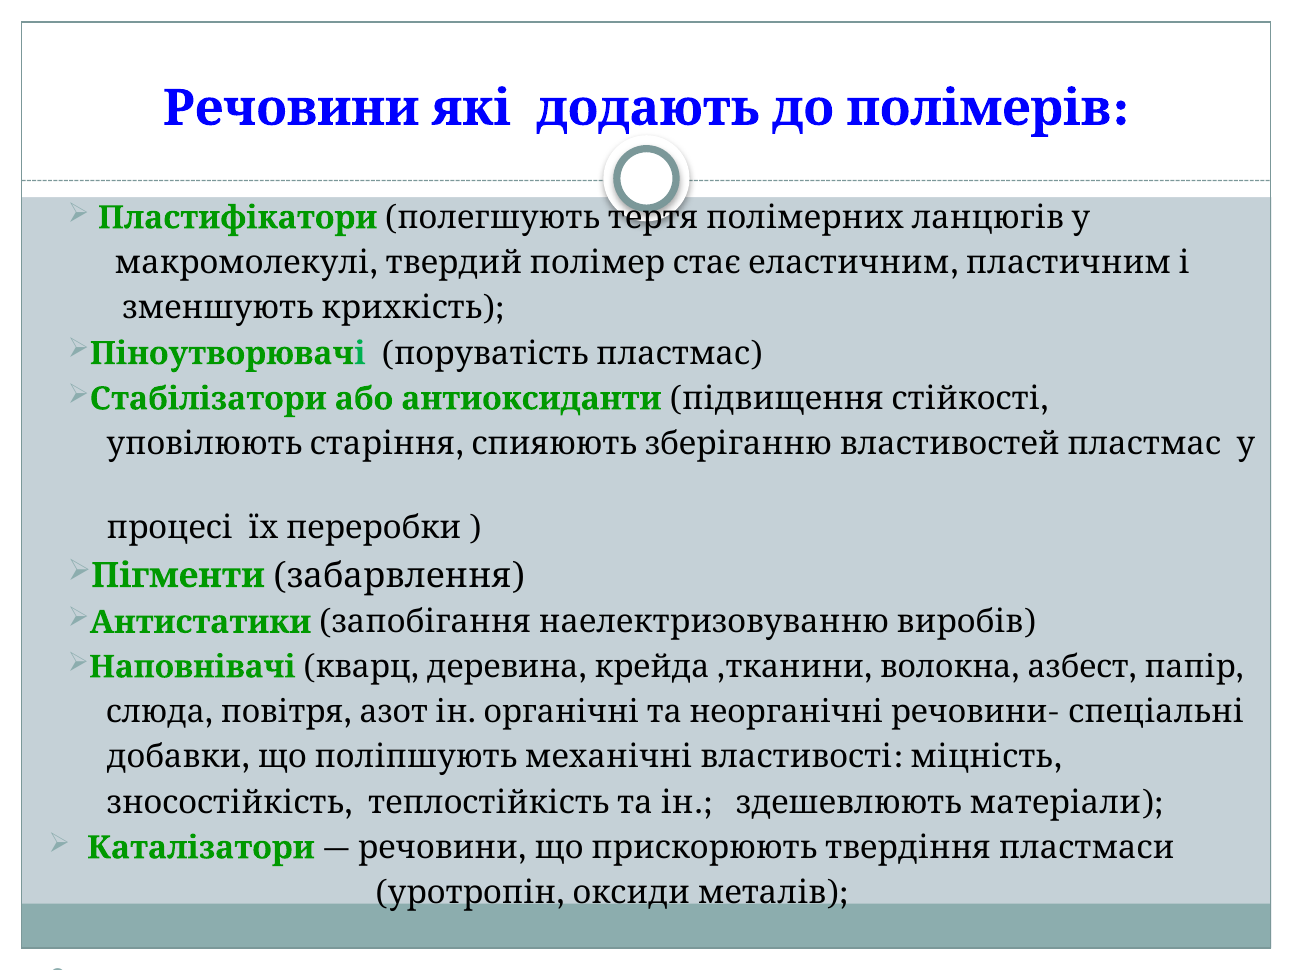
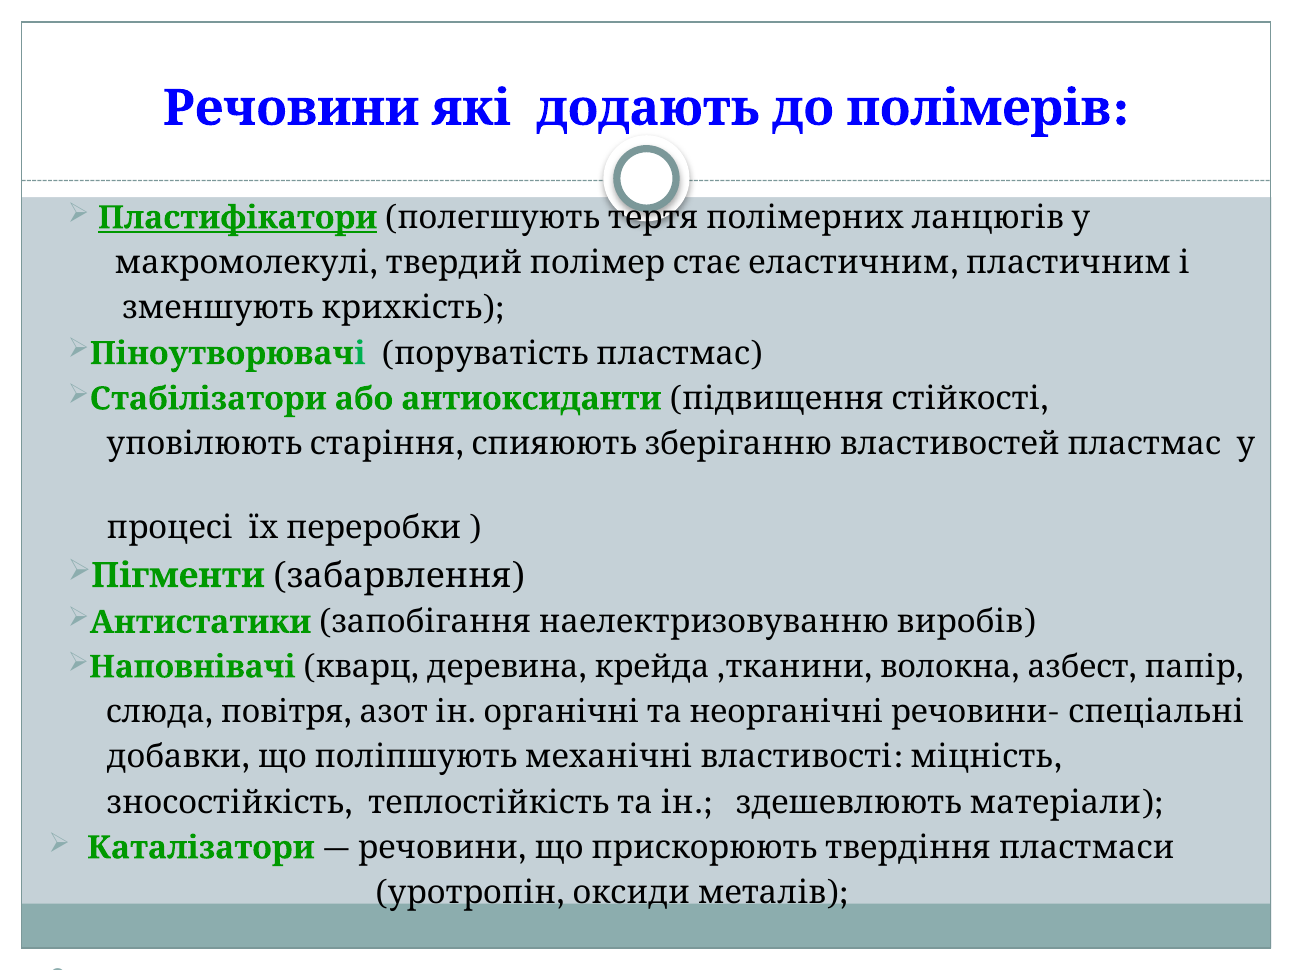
Пластифікатори underline: none -> present (238, 218)
